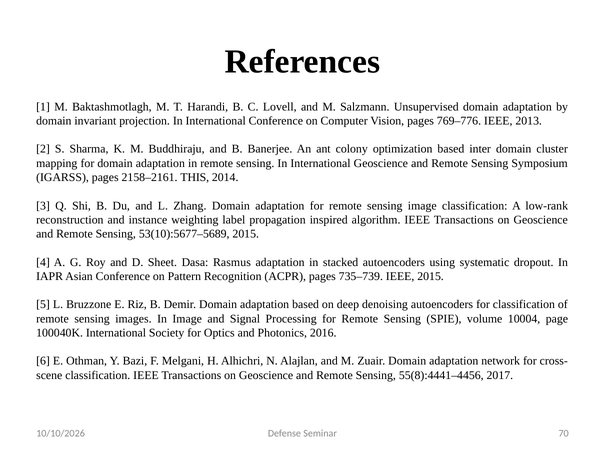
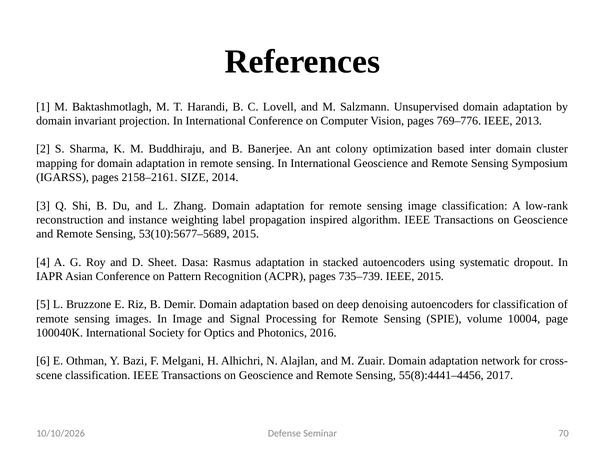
THIS: THIS -> SIZE (195, 177)
